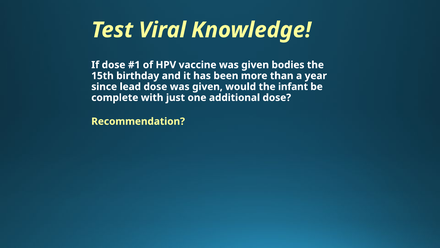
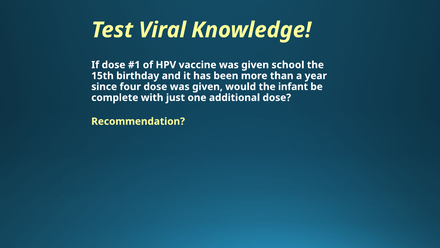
bodies: bodies -> school (288, 65)
lead: lead -> four (130, 87)
